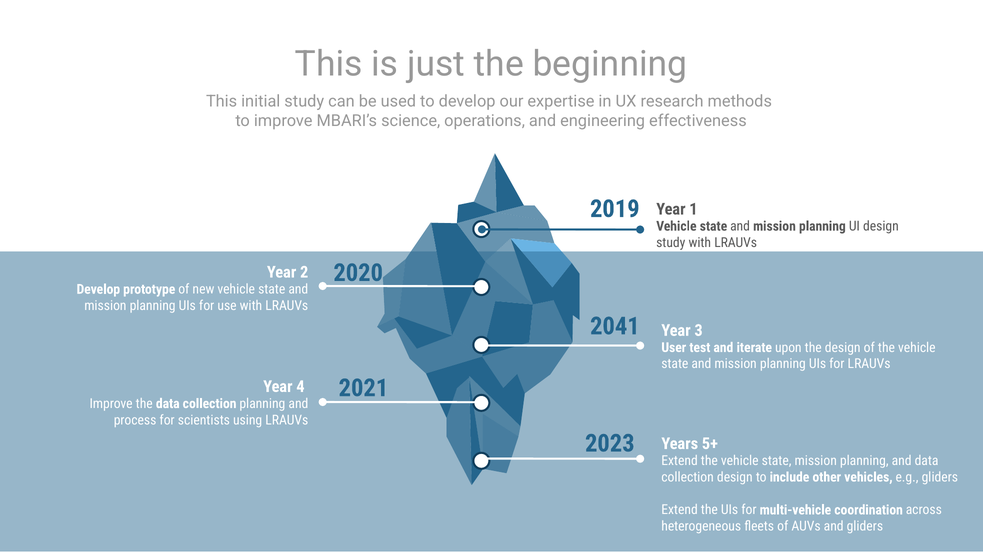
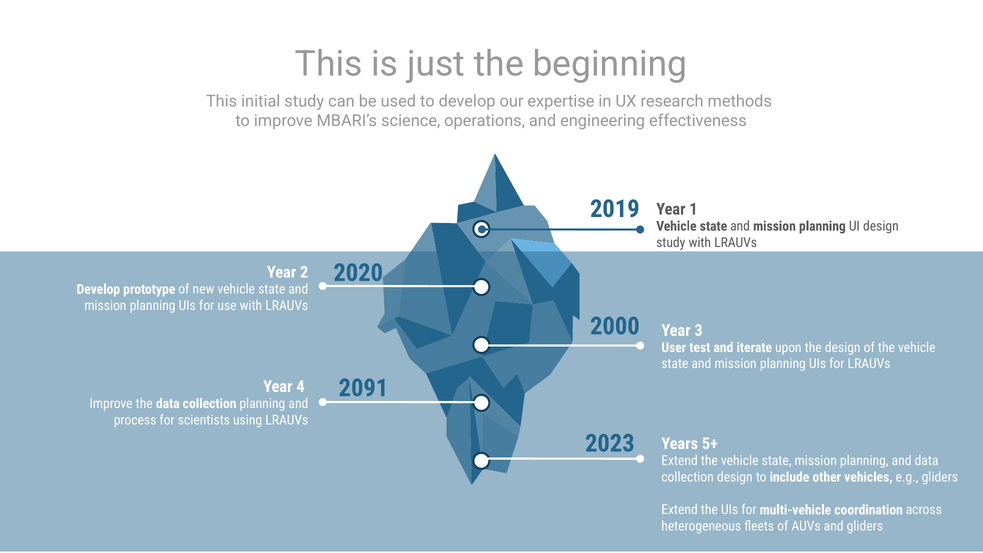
2041: 2041 -> 2000 (615, 326)
2021: 2021 -> 2091 (363, 388)
